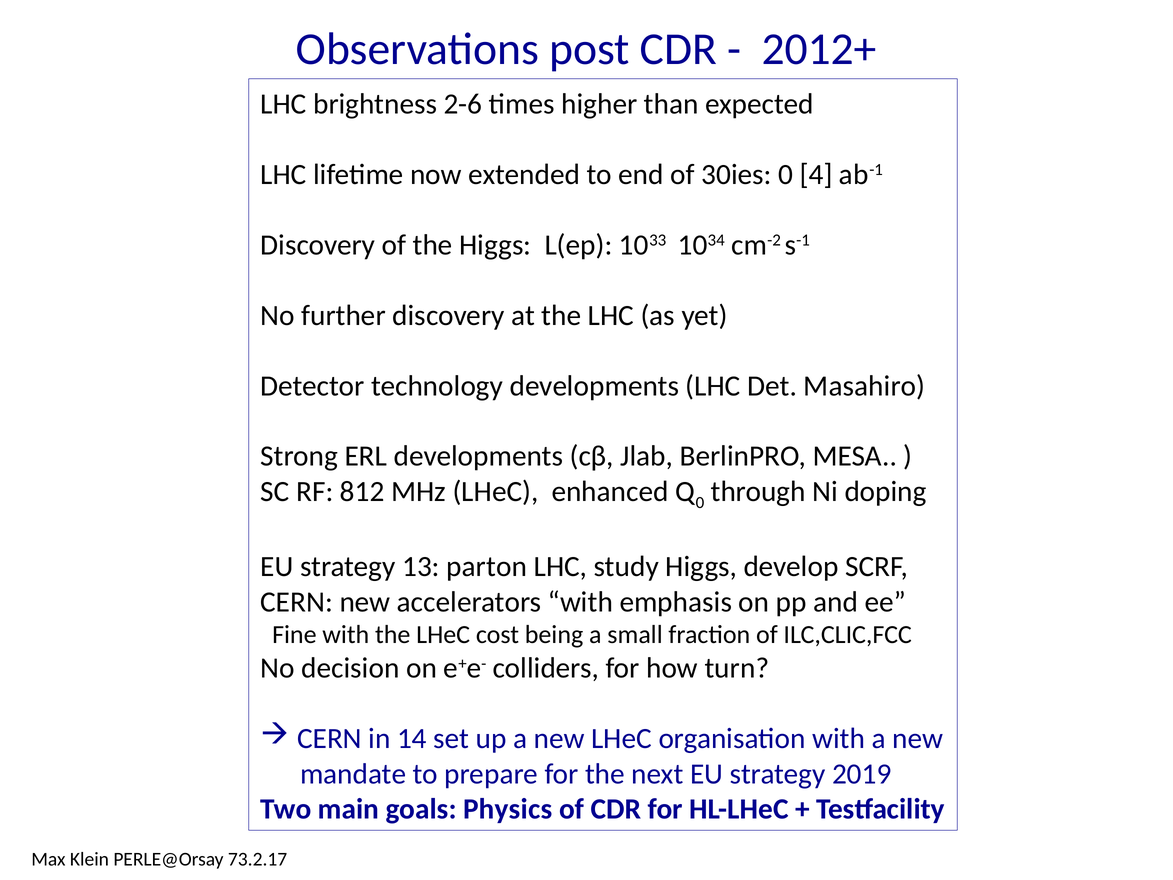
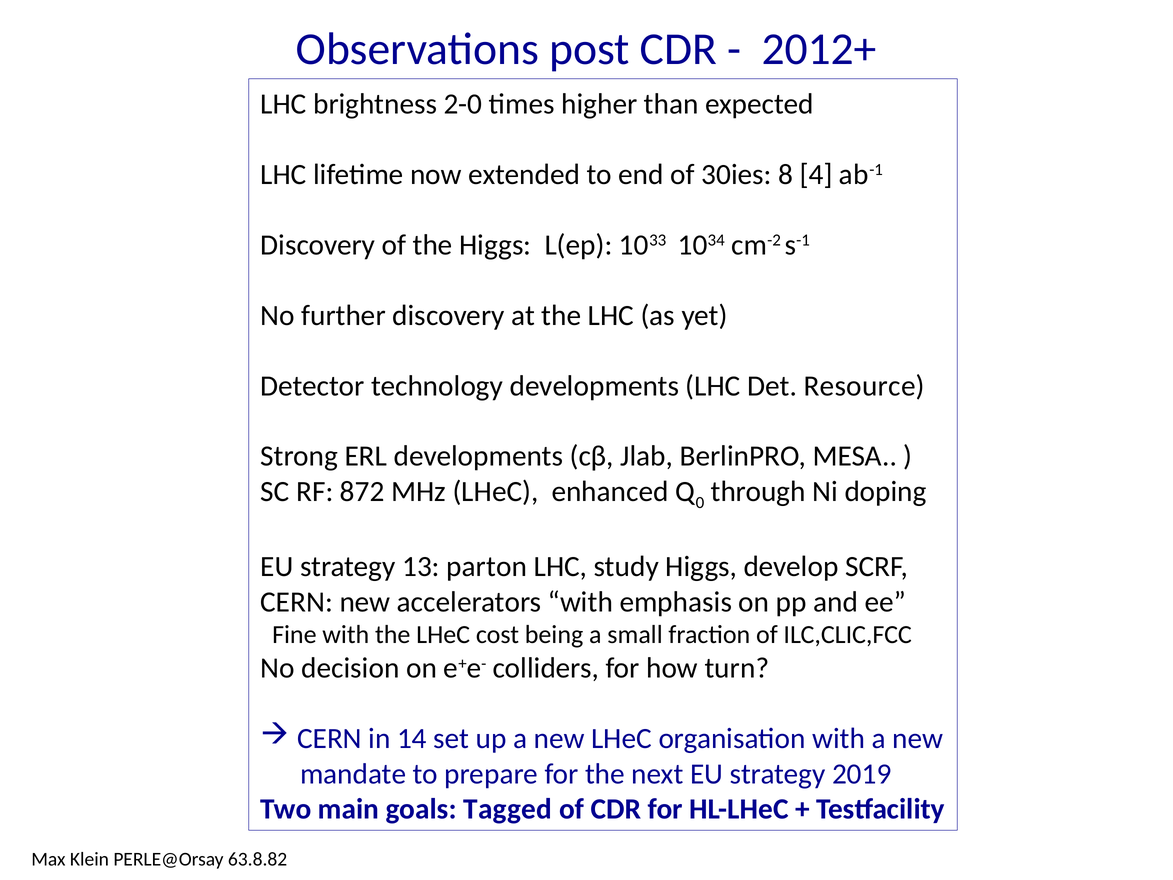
2-6: 2-6 -> 2-0 (463, 104)
30ies 0: 0 -> 8 (786, 175)
Masahiro: Masahiro -> Resource (864, 386)
812: 812 -> 872 (362, 491)
Physics: Physics -> Tagged (508, 809)
73.2.17: 73.2.17 -> 63.8.82 (258, 859)
